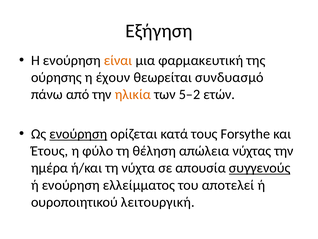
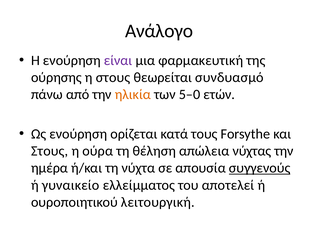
Εξήγηση: Εξήγηση -> Ανάλογο (159, 31)
είναι colour: orange -> purple (118, 60)
η έχουν: έχουν -> στους (113, 77)
5–2: 5–2 -> 5–0 (190, 94)
ενούρηση underline: present -> none (78, 134)
Έτους: Έτους -> Στους (50, 151)
φύλο: φύλο -> ούρα (98, 151)
ή ενούρηση: ενούρηση -> γυναικείο (71, 185)
